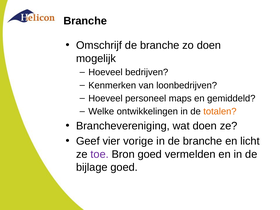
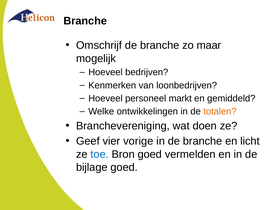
zo doen: doen -> maar (209, 45)
maps: maps -> markt (180, 98)
toe colour: purple -> blue (100, 154)
